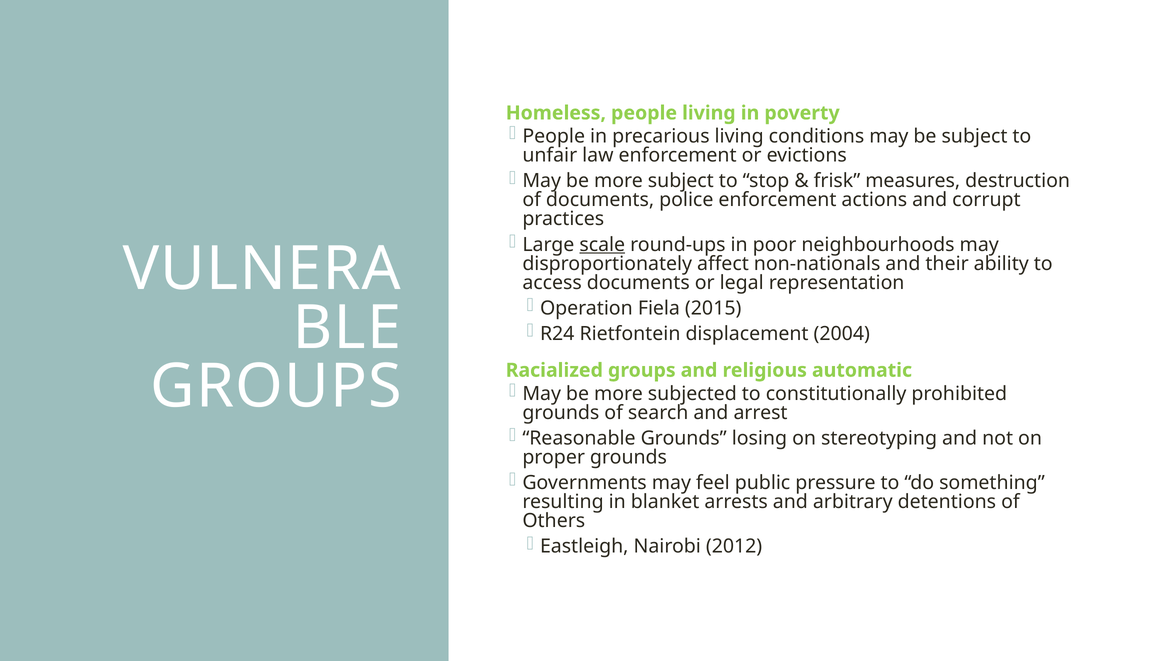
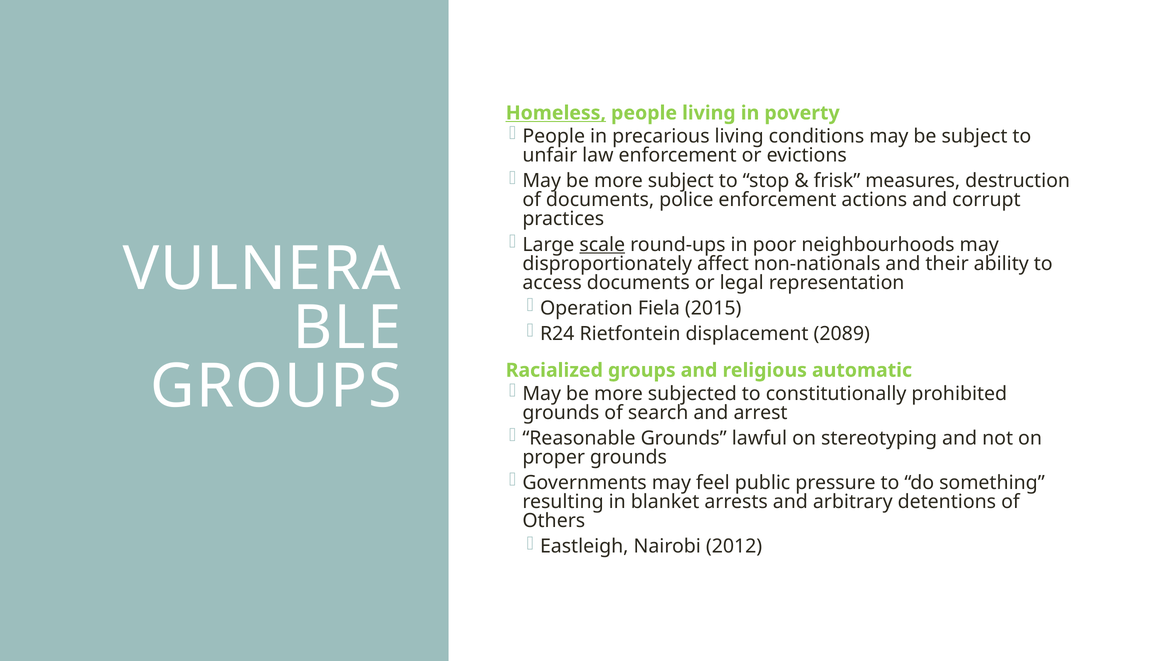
Homeless underline: none -> present (556, 113)
2004: 2004 -> 2089 (842, 334)
losing: losing -> lawful (759, 438)
